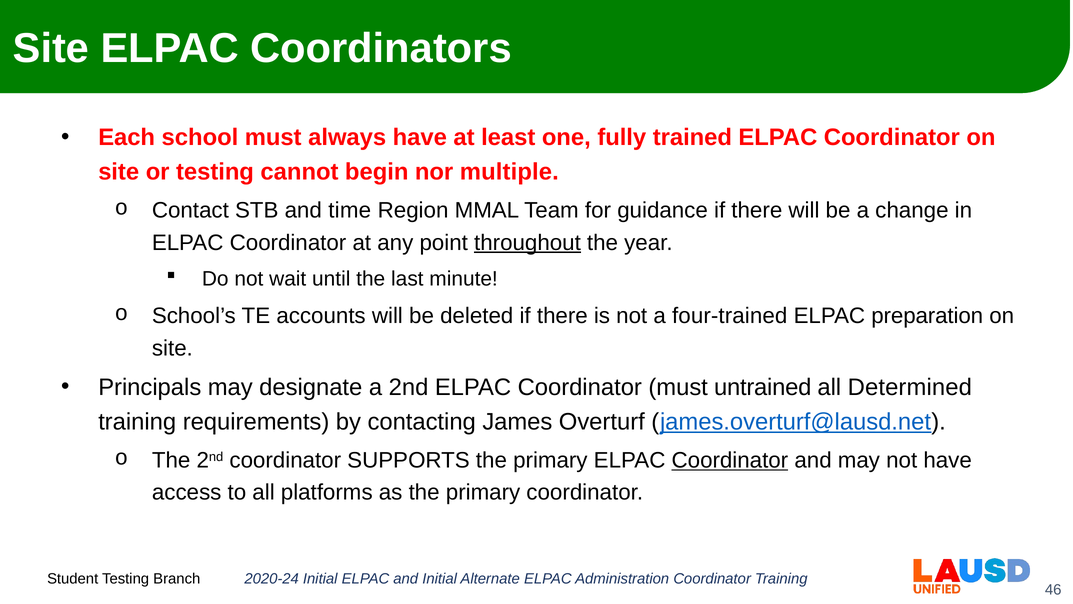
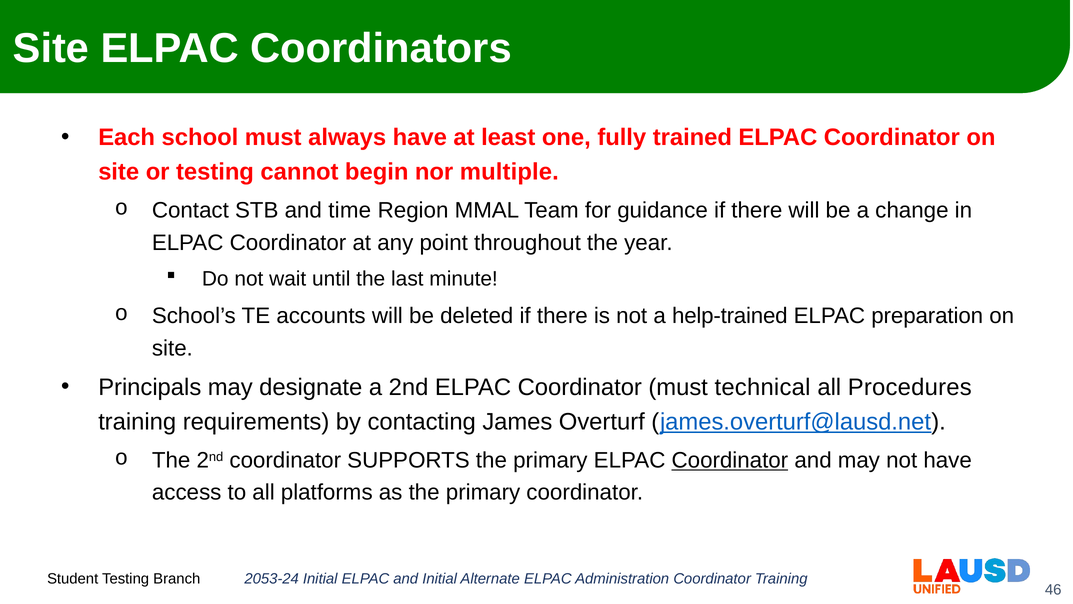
throughout underline: present -> none (527, 242)
four-trained: four-trained -> help-trained (730, 316)
untrained: untrained -> technical (762, 387)
Determined: Determined -> Procedures (910, 387)
2020-24: 2020-24 -> 2053-24 (272, 578)
